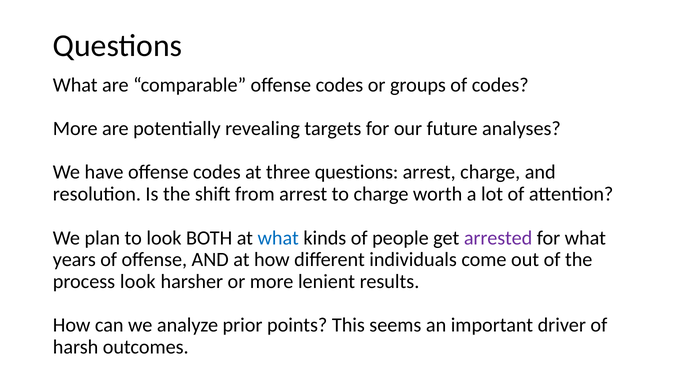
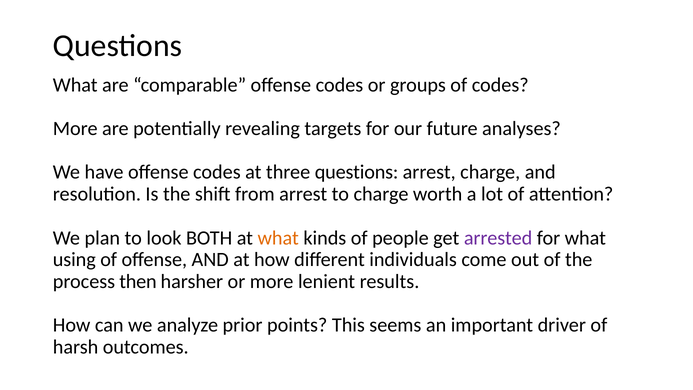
what colour: blue -> orange (278, 238)
years: years -> using (74, 260)
process look: look -> then (138, 281)
